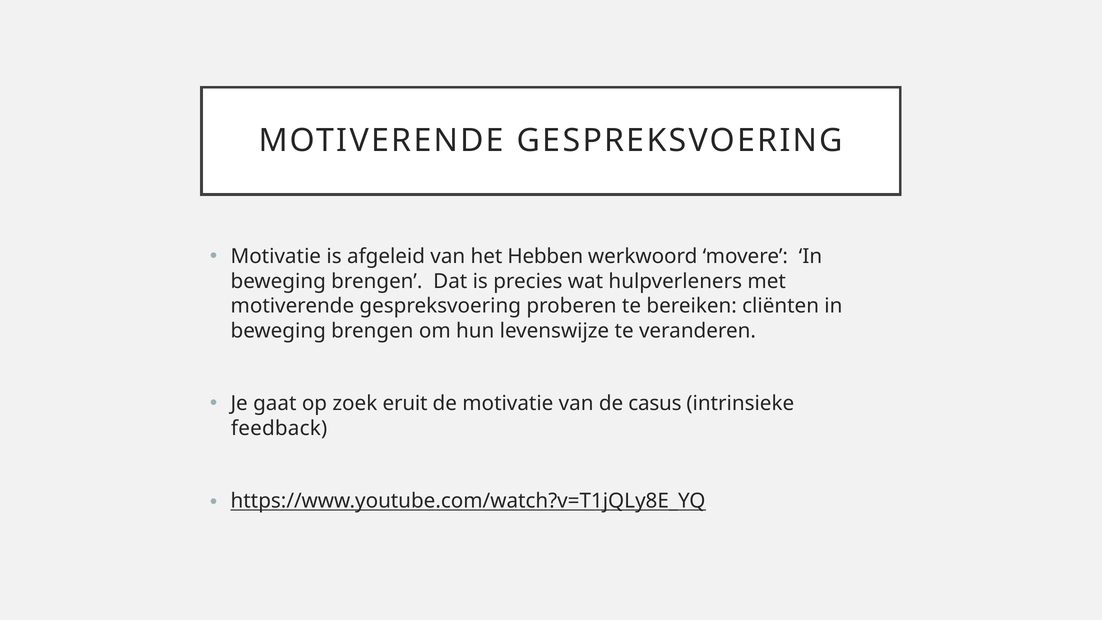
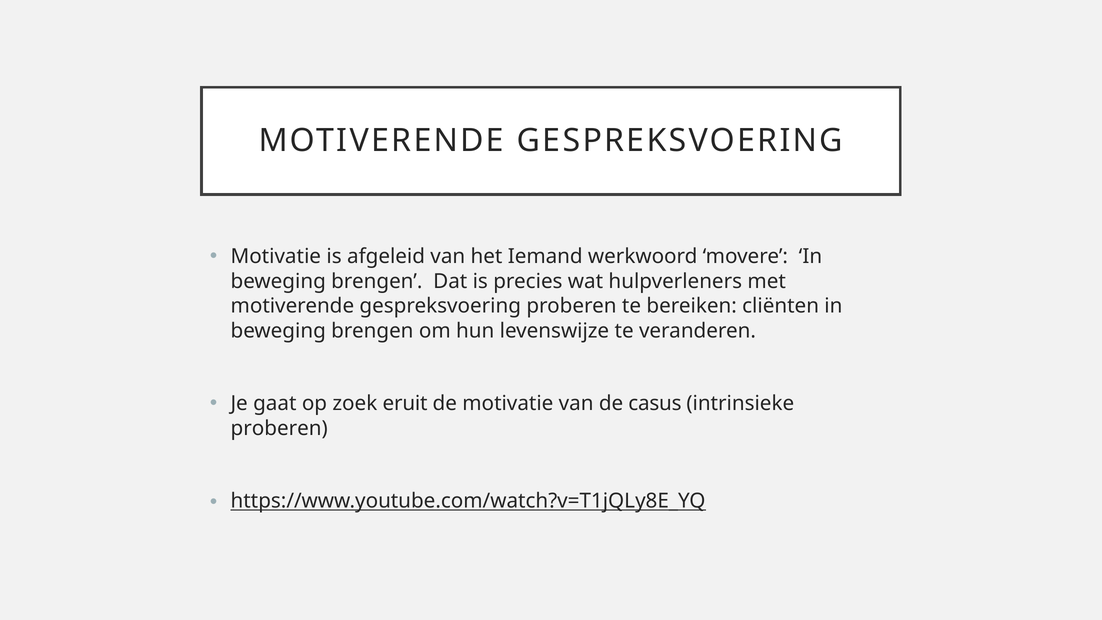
Hebben: Hebben -> Iemand (545, 256)
feedback: feedback -> proberen (279, 428)
